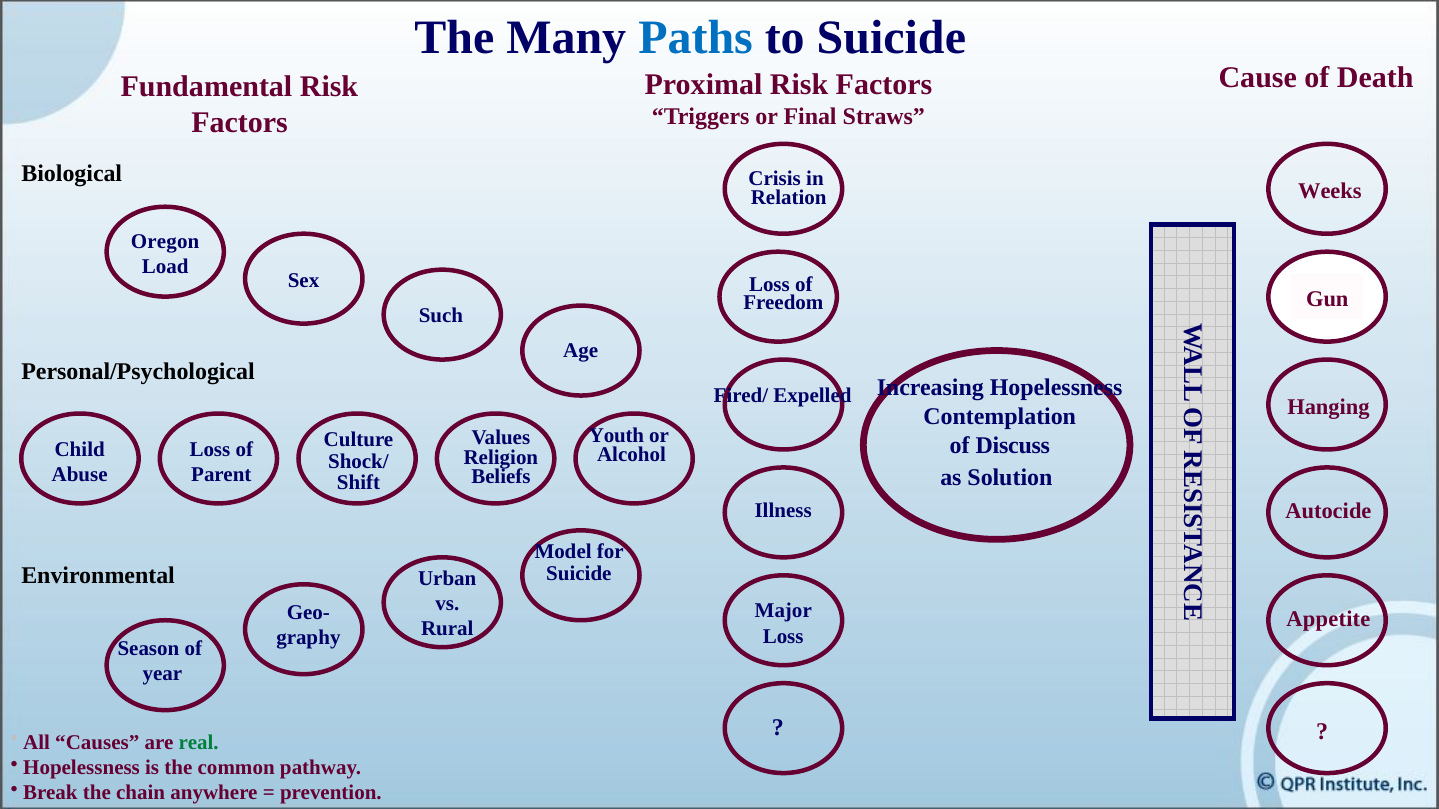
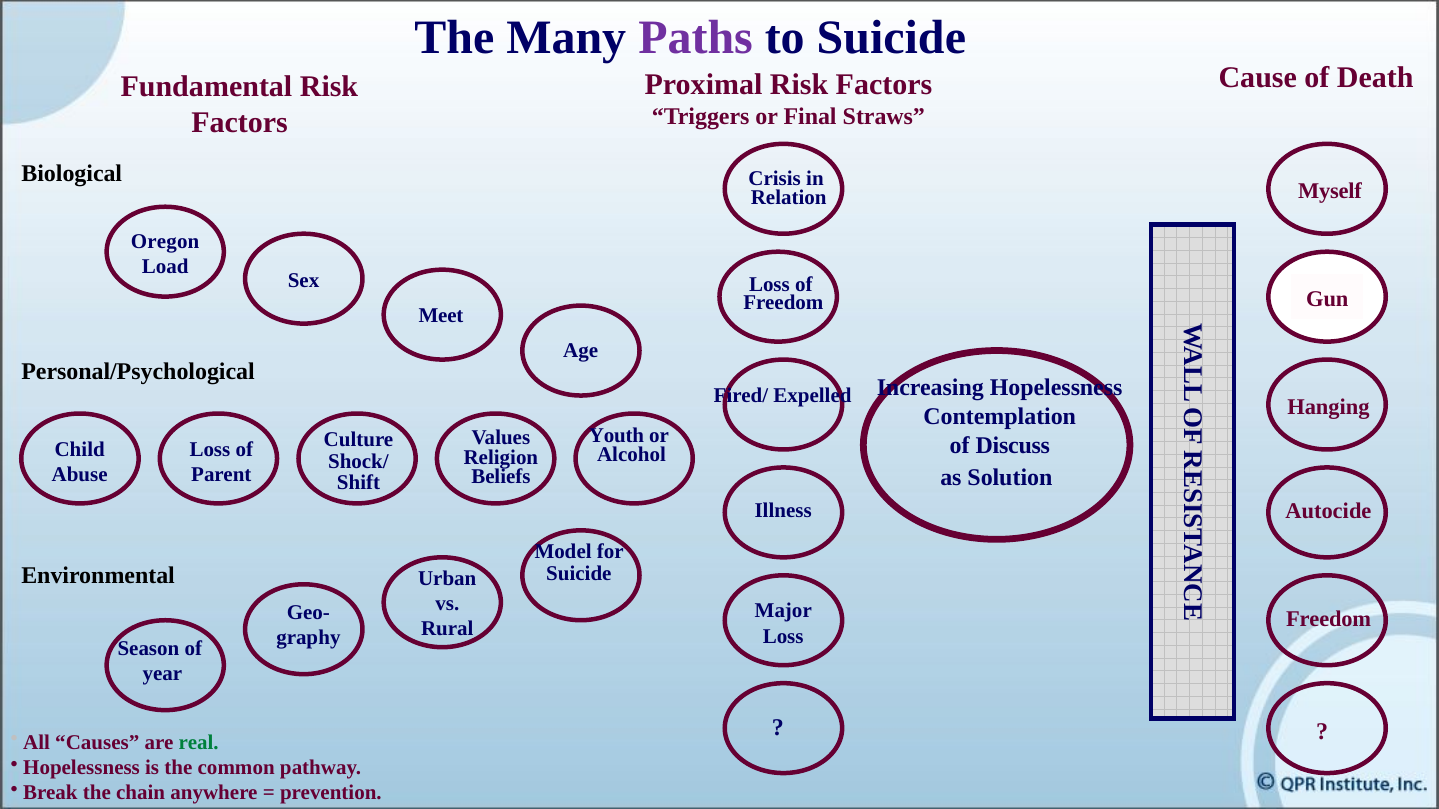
Paths colour: blue -> purple (696, 37)
Weeks: Weeks -> Myself (1330, 191)
Such: Such -> Meet (441, 315)
Appetite: Appetite -> Freedom (1329, 619)
